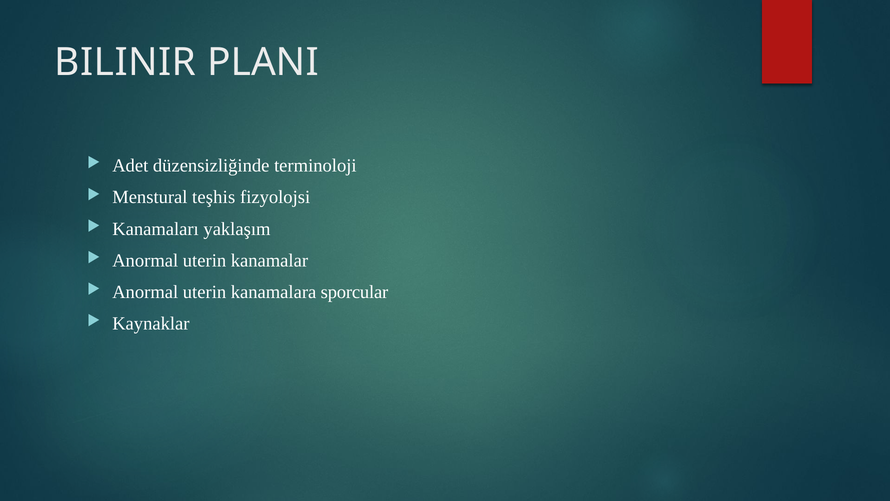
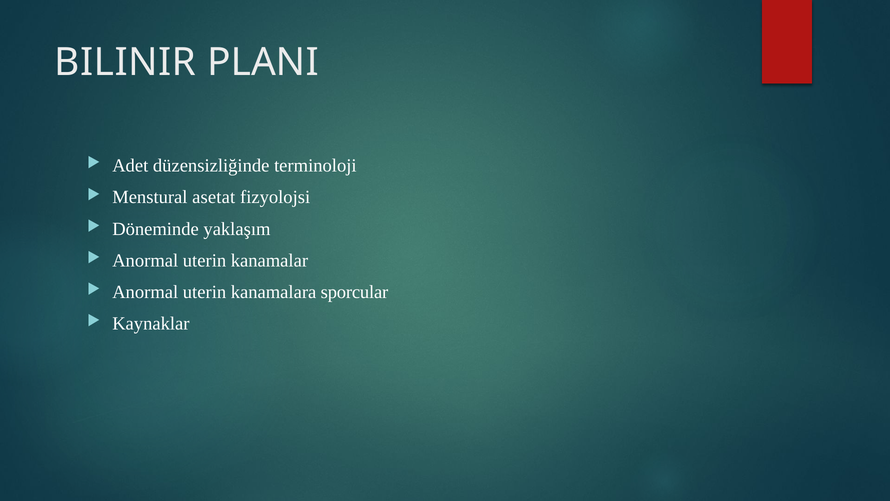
teşhis: teşhis -> asetat (214, 197)
Kanamaları: Kanamaları -> Döneminde (156, 229)
